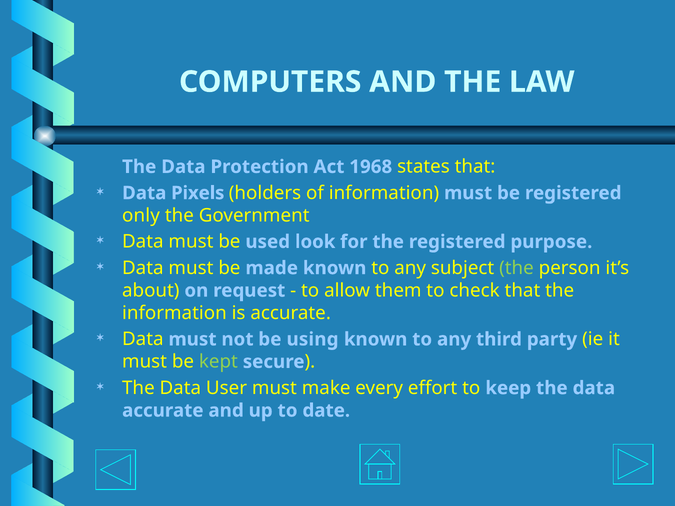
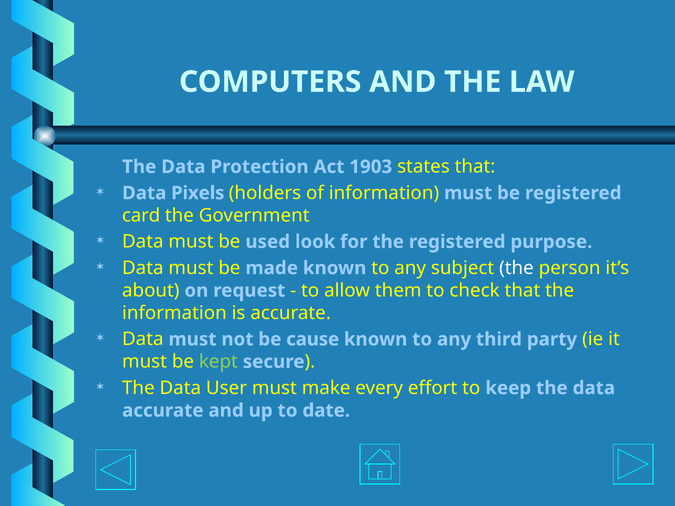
1968: 1968 -> 1903 (371, 167)
only: only -> card (141, 216)
the colour: light green -> white (516, 268)
using: using -> cause (313, 339)
